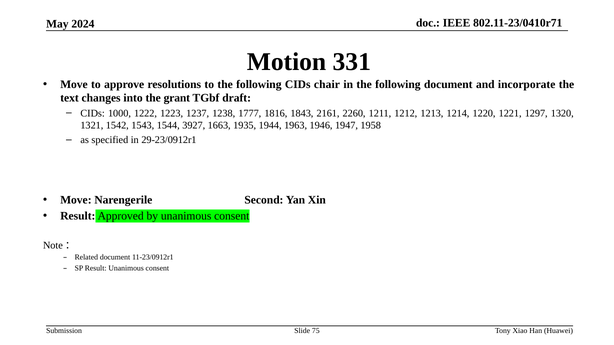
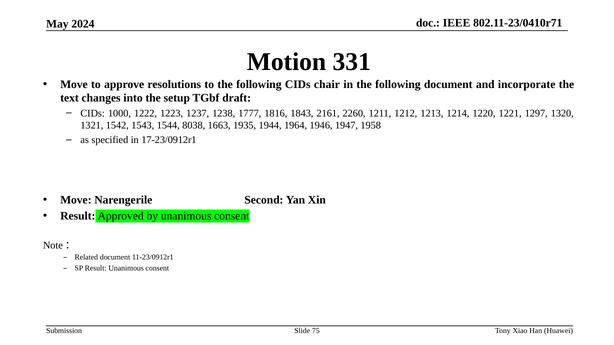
grant: grant -> setup (177, 98)
3927: 3927 -> 8038 (194, 126)
1963: 1963 -> 1964 (296, 126)
29-23/0912r1: 29-23/0912r1 -> 17-23/0912r1 (169, 140)
